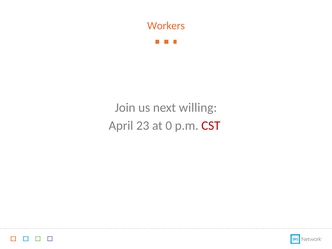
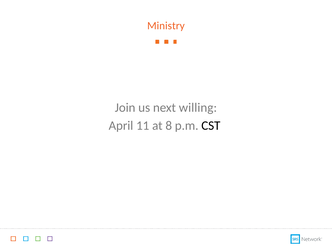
Workers: Workers -> Ministry (166, 26)
23: 23 -> 11 (143, 126)
0: 0 -> 8 (169, 126)
CST colour: red -> black (211, 126)
